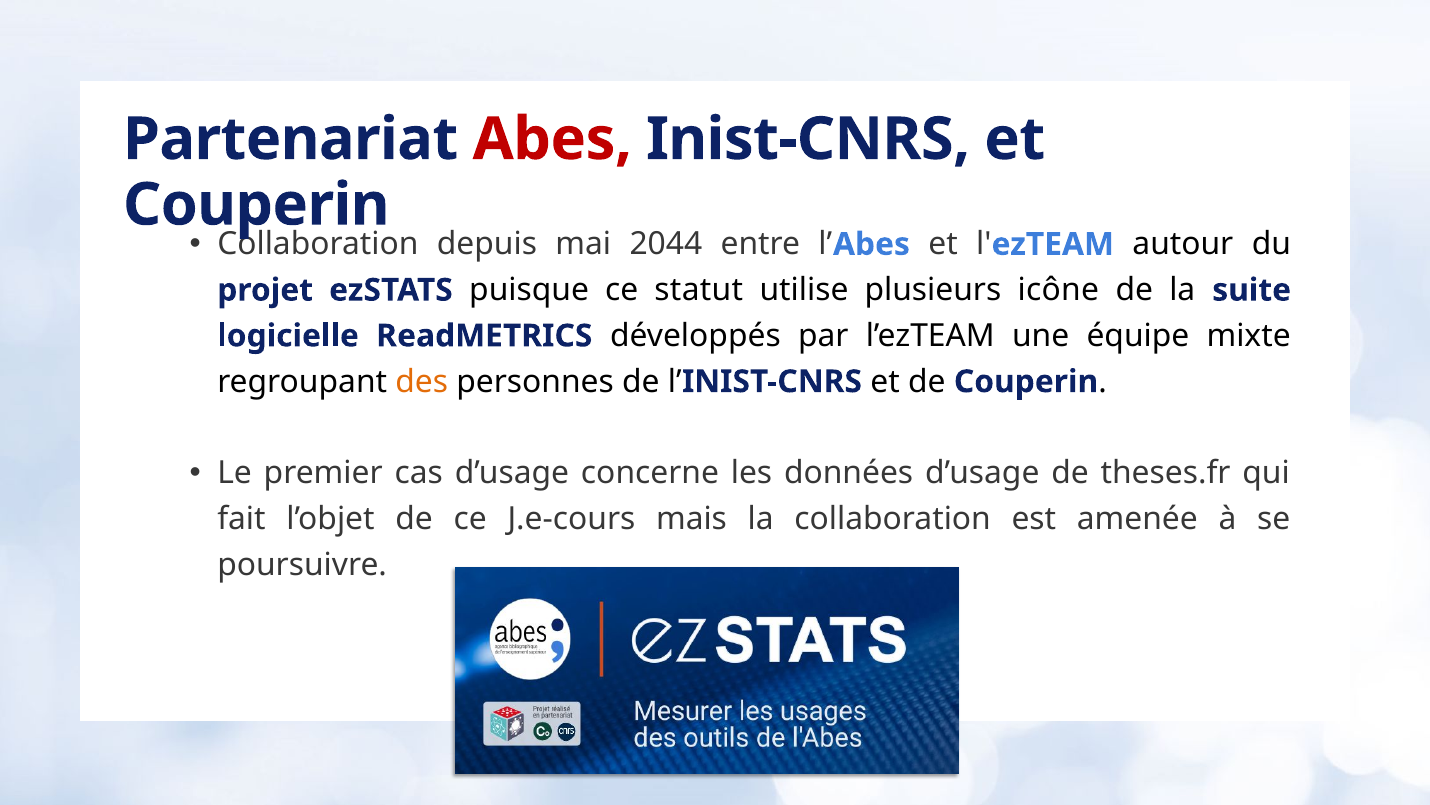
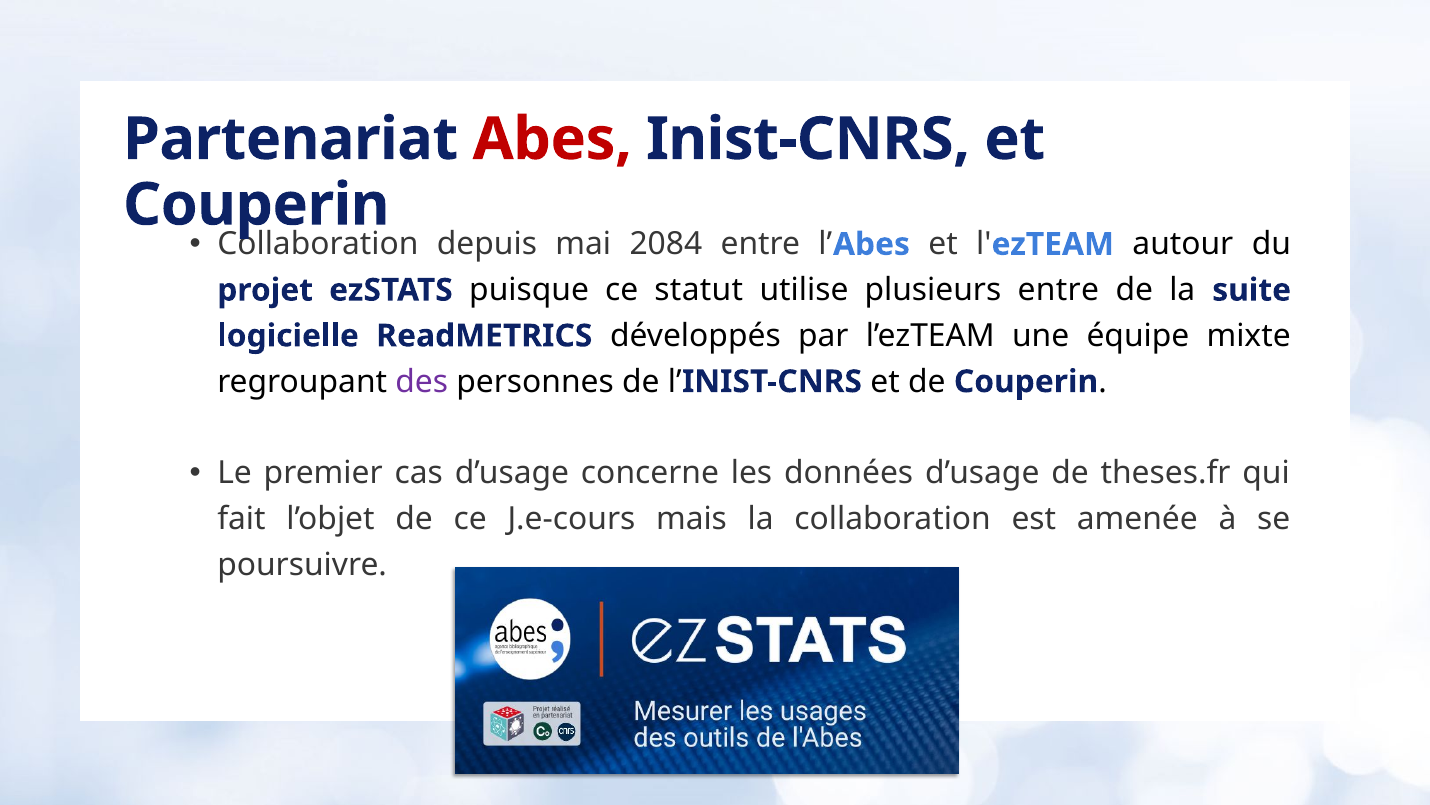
2044: 2044 -> 2084 (666, 244)
plusieurs icône: icône -> entre (1058, 290)
des colour: orange -> purple (422, 381)
